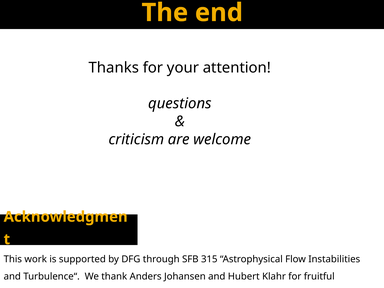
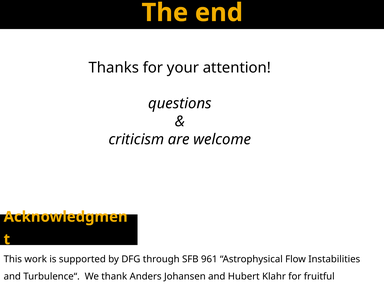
315: 315 -> 961 (209, 259)
